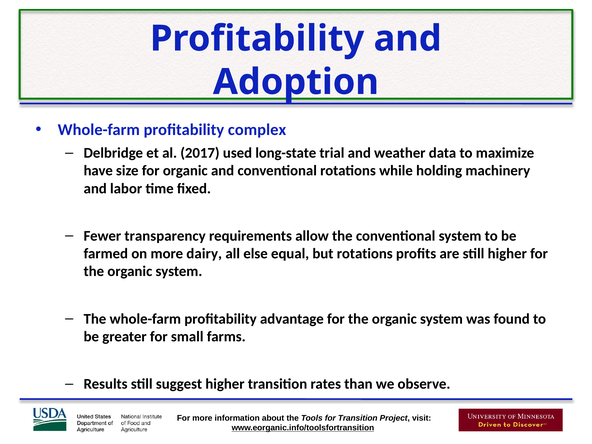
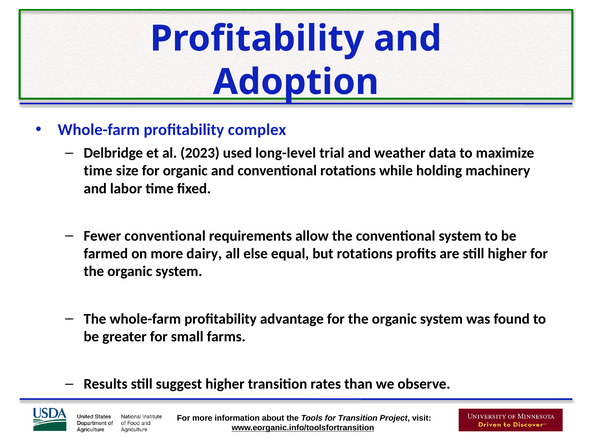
2017: 2017 -> 2023 (200, 153)
long-state: long-state -> long-level (286, 153)
have: have -> time (98, 171)
Fewer transparency: transparency -> conventional (165, 236)
